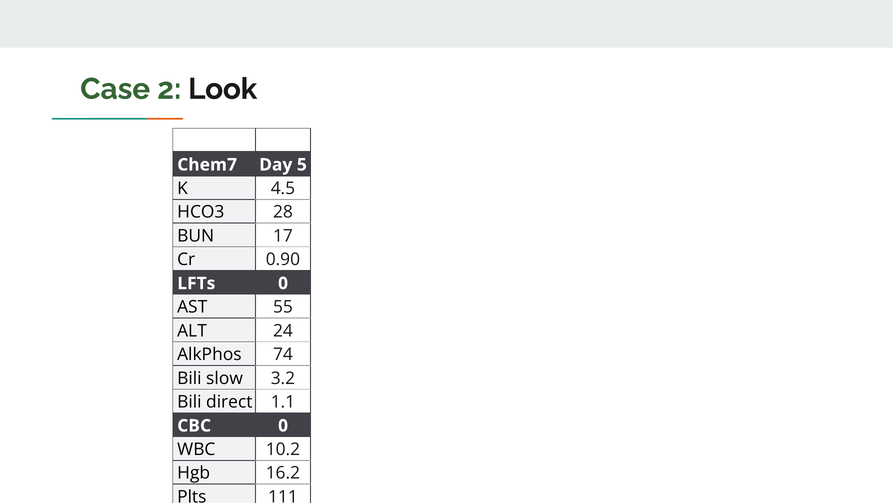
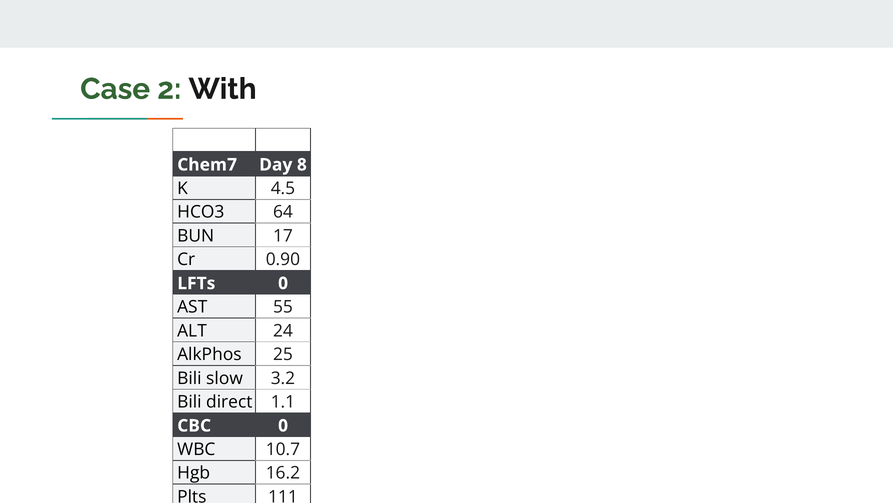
Look: Look -> With (223, 89)
5: 5 -> 8 (302, 165)
28: 28 -> 64 (283, 212)
74: 74 -> 25 (283, 354)
10.2: 10.2 -> 10.7 (283, 449)
